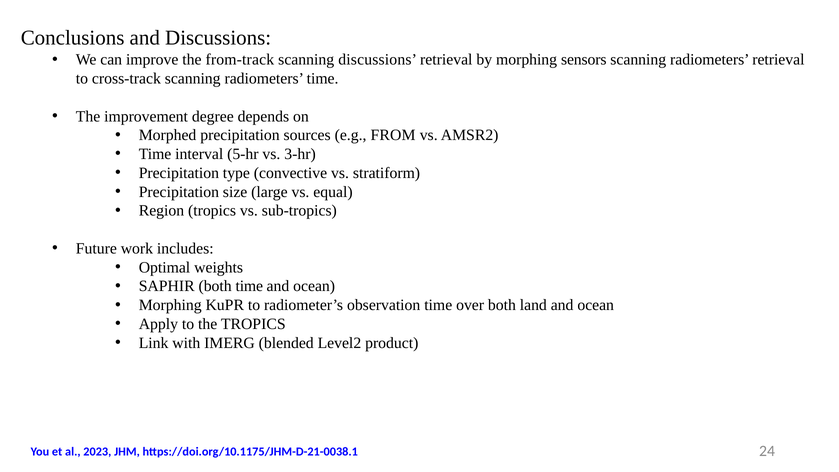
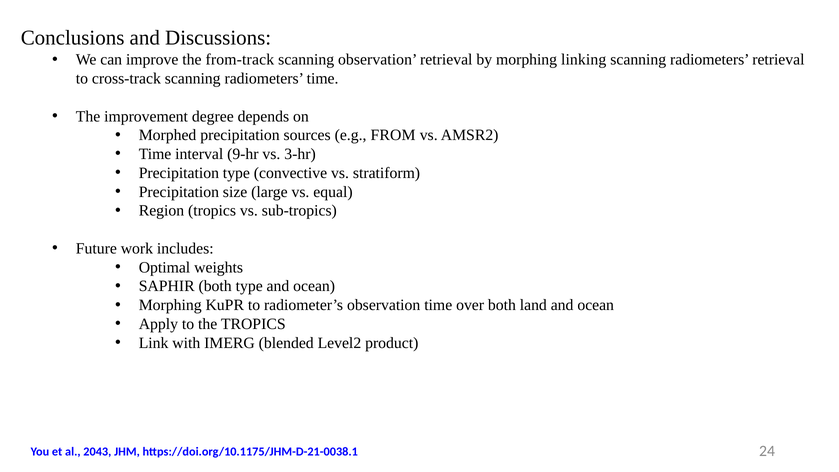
scanning discussions: discussions -> observation (378, 60)
sensors: sensors -> linking (584, 60)
5-hr: 5-hr -> 9-hr (243, 154)
both time: time -> type (249, 286)
2023: 2023 -> 2043 (97, 452)
